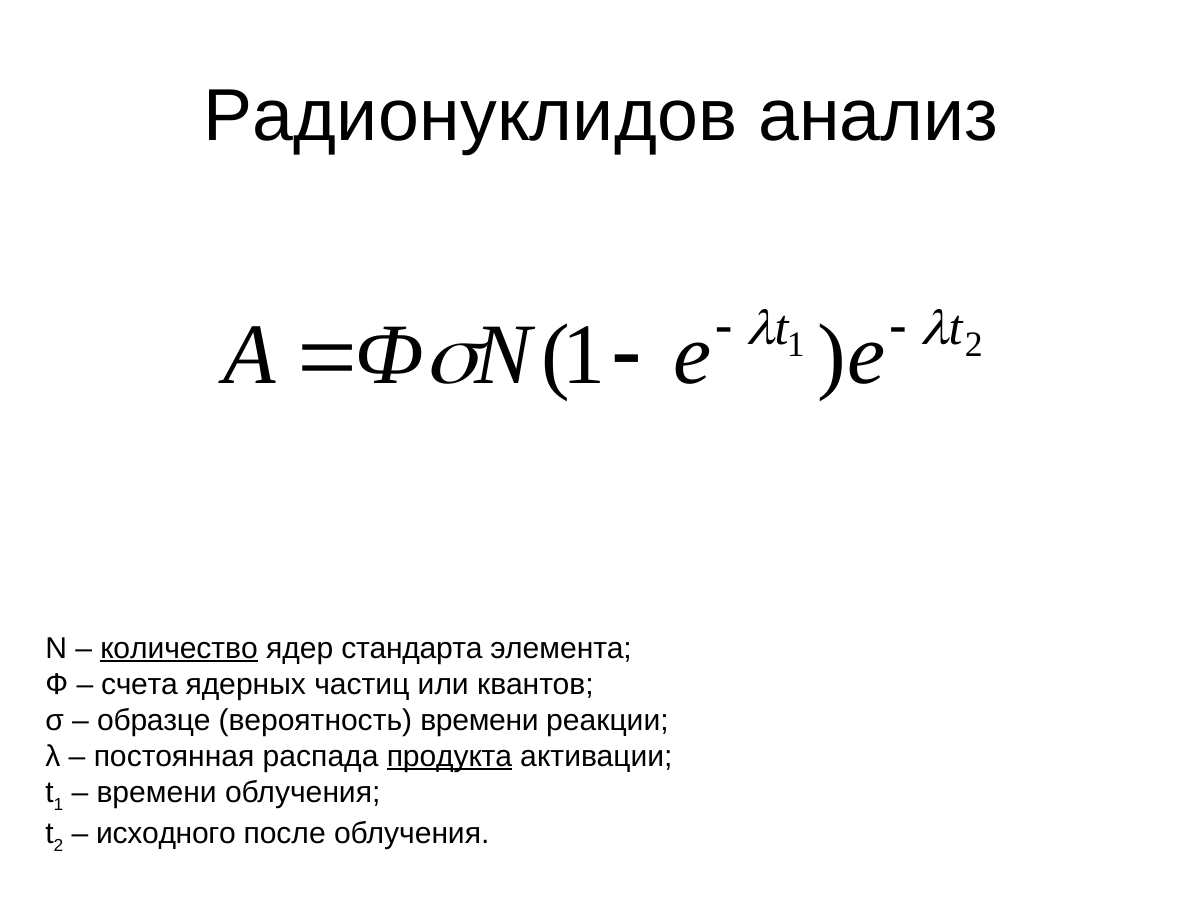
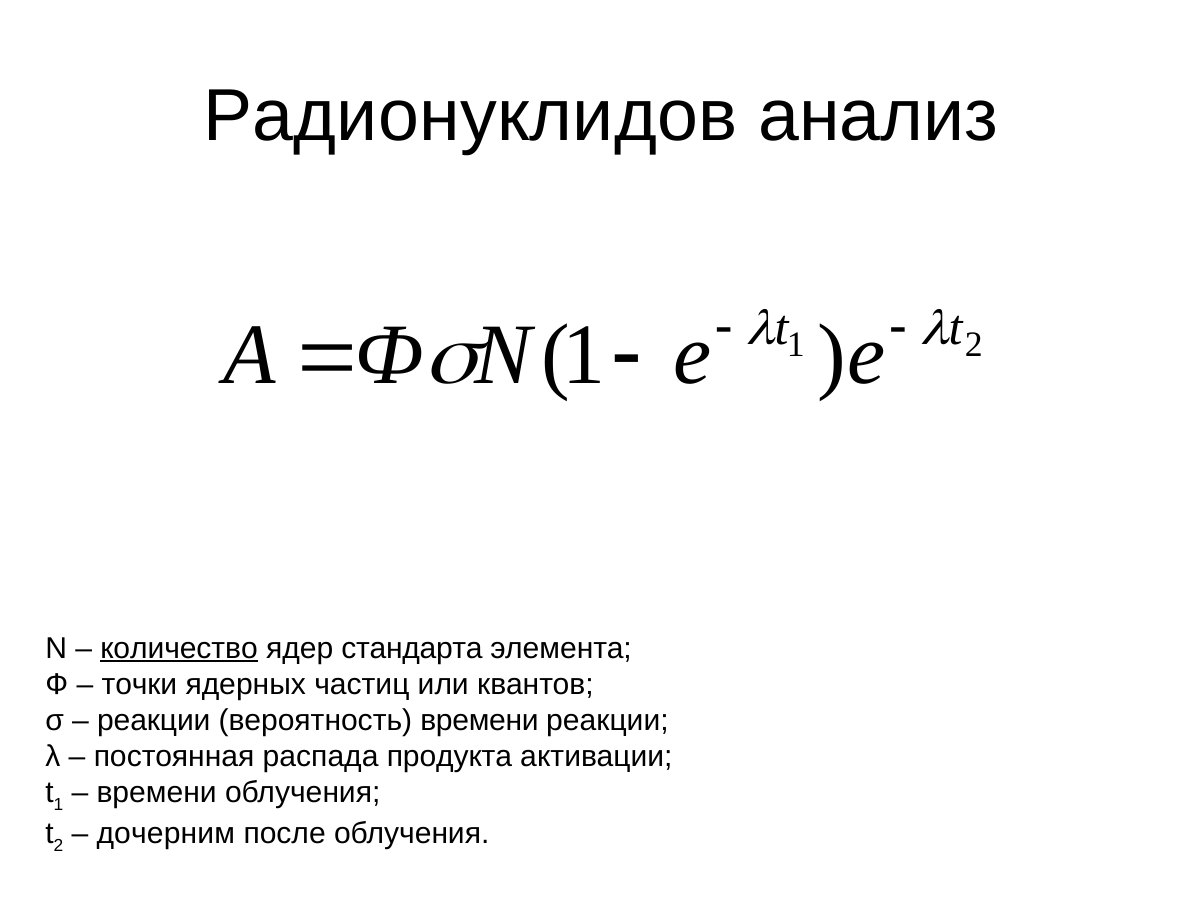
счета: счета -> точки (139, 684)
образце: образце -> реакции (154, 720)
продукта underline: present -> none (449, 756)
исходного: исходного -> дочерним (166, 833)
